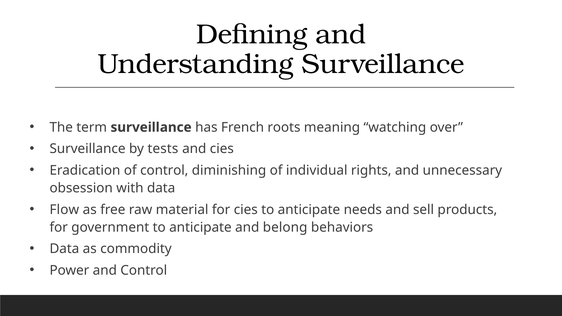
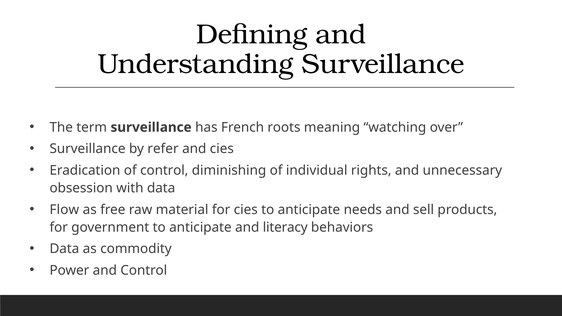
tests: tests -> refer (163, 149)
belong: belong -> literacy (285, 227)
